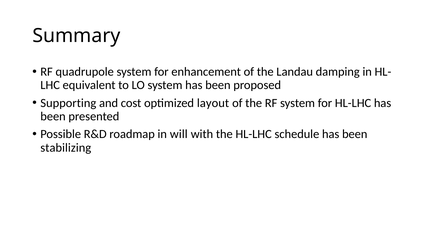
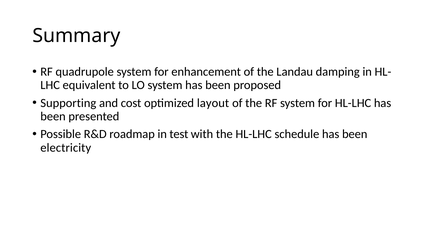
will: will -> test (179, 134)
stabilizing: stabilizing -> electricity (66, 148)
